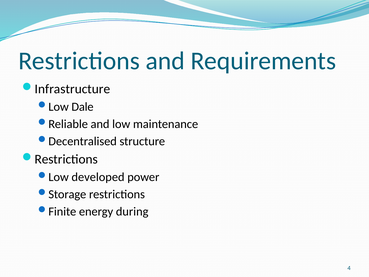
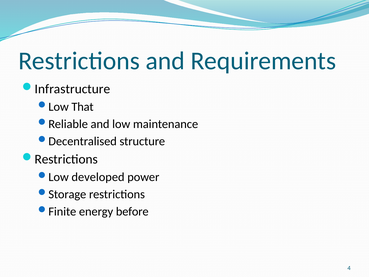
Dale: Dale -> That (83, 107)
during: during -> before (132, 211)
